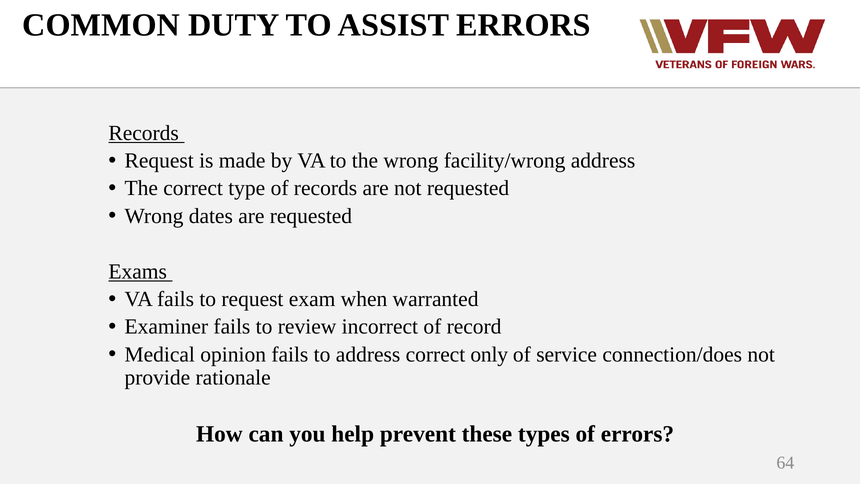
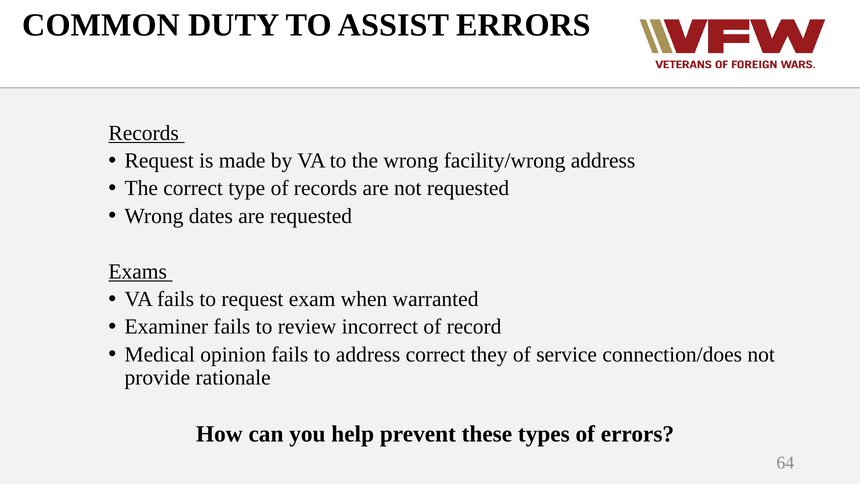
only: only -> they (489, 354)
